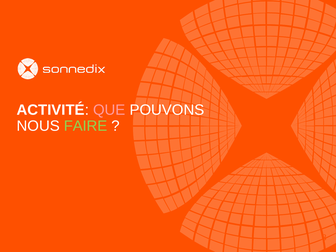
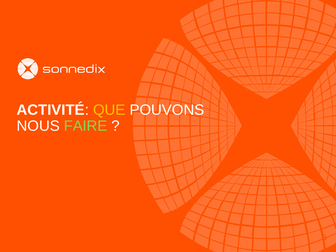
QUE colour: pink -> yellow (109, 110)
